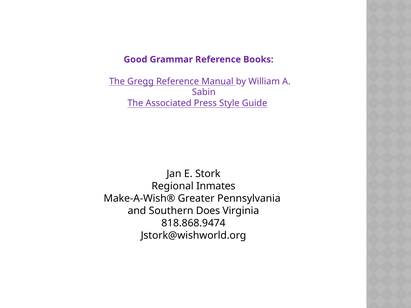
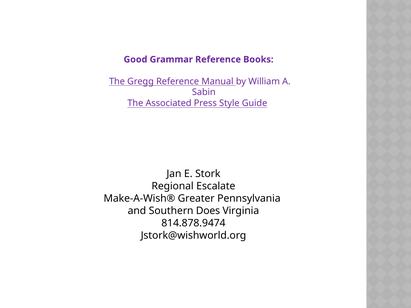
Inmates: Inmates -> Escalate (216, 186)
818.868.9474: 818.868.9474 -> 814.878.9474 (193, 223)
